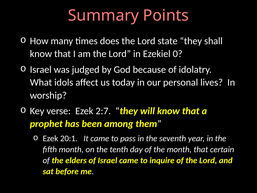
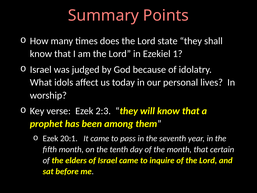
0: 0 -> 1 (178, 54)
2:7: 2:7 -> 2:3 (103, 111)
